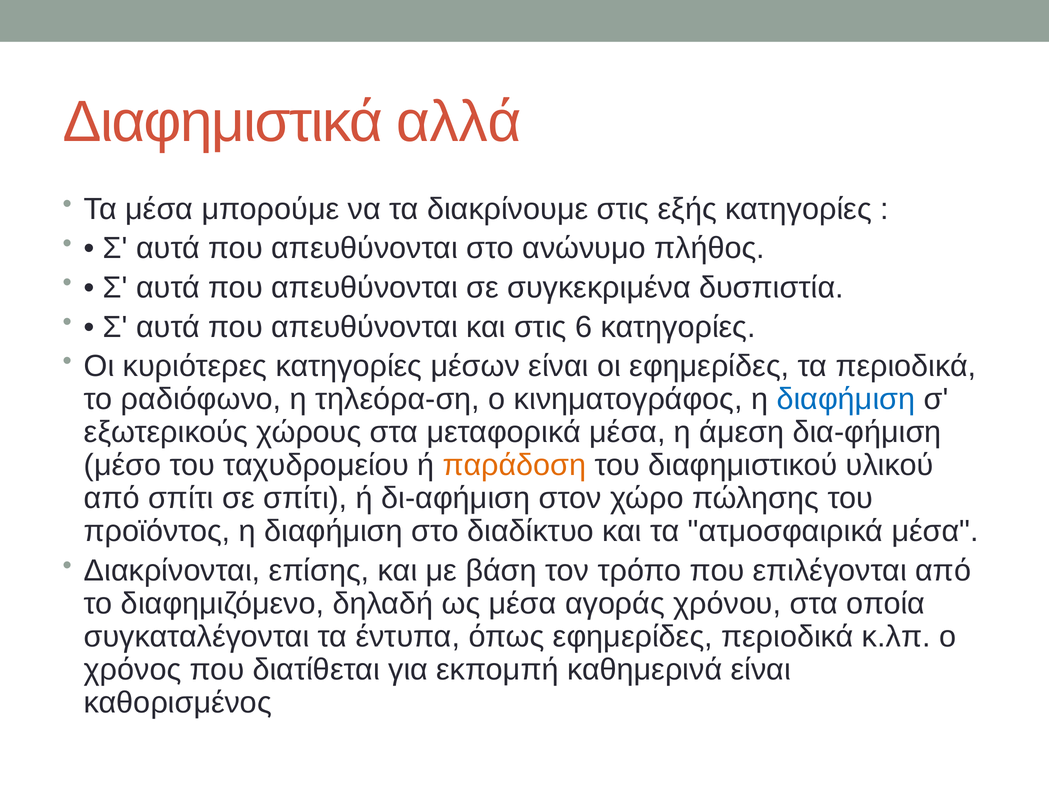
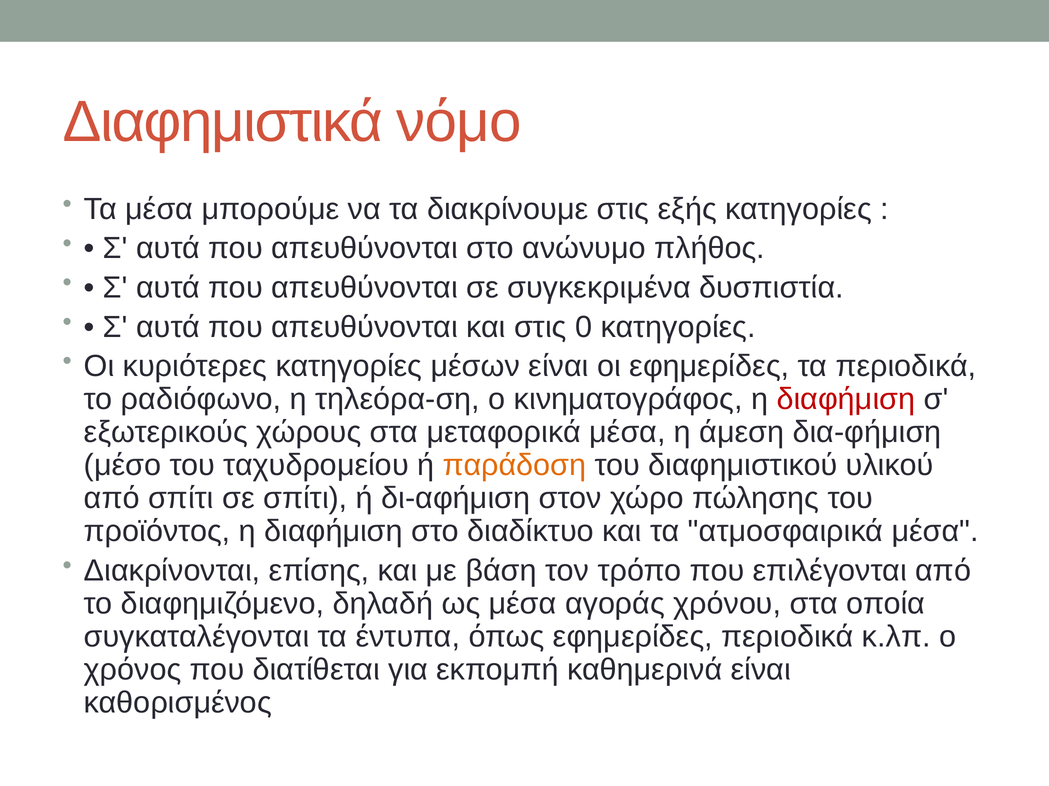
αλλά: αλλά -> νόμο (459, 122)
6: 6 -> 0 (584, 327)
διαφήμιση colour: blue -> red (846, 400)
